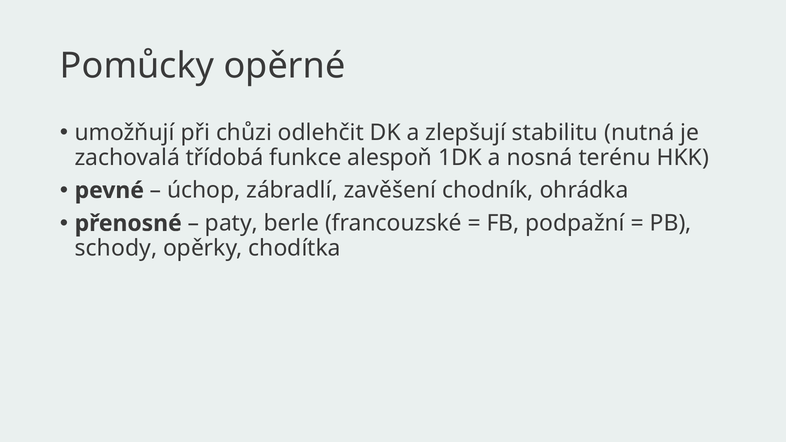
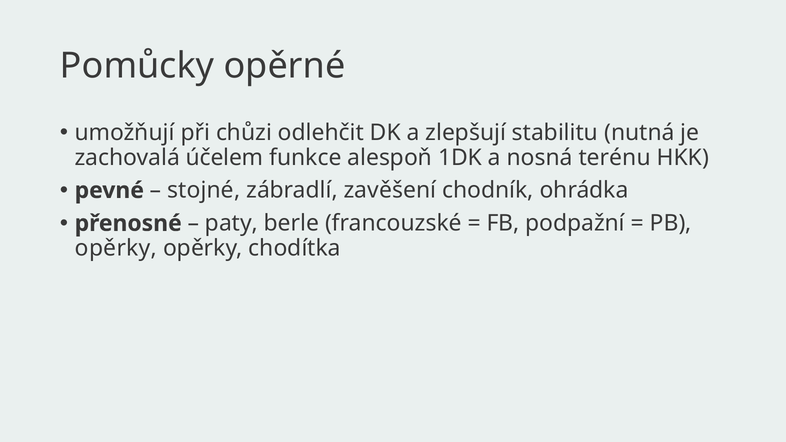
třídobá: třídobá -> účelem (225, 158)
úchop: úchop -> stojné (204, 190)
schody: schody -> opěrky (116, 248)
